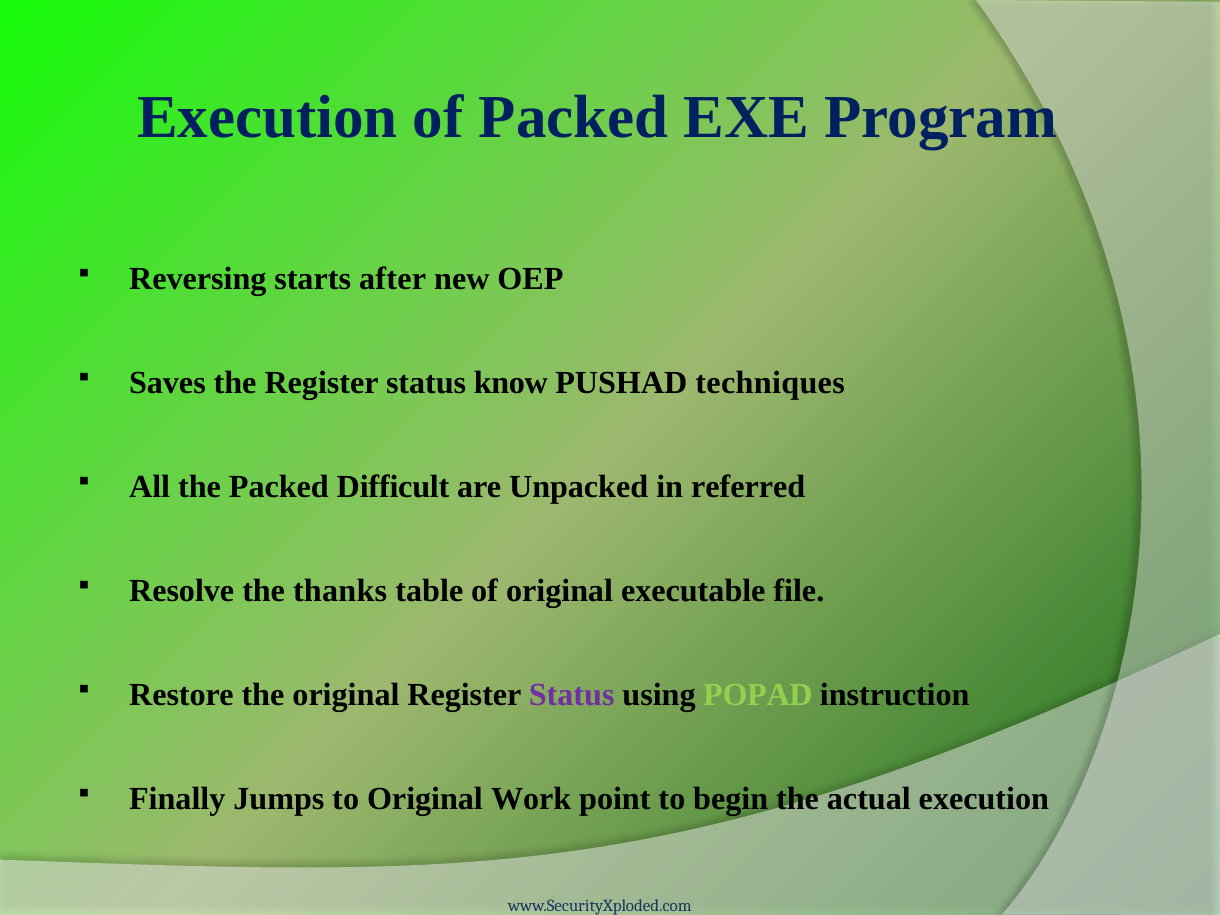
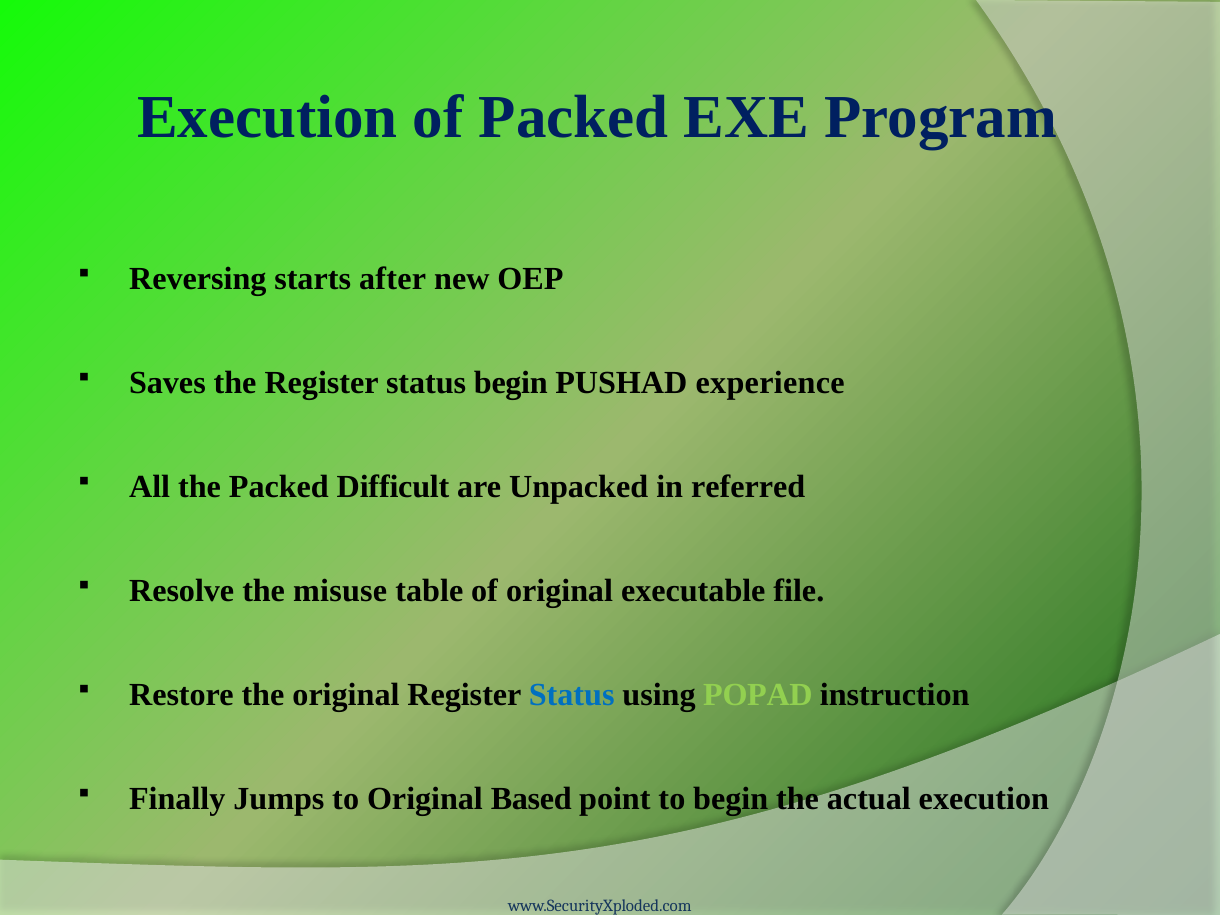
status know: know -> begin (511, 383)
techniques: techniques -> experience (770, 383)
thanks: thanks -> misuse (340, 591)
Status colour: purple -> blue (572, 695)
Work: Work -> Based (531, 799)
